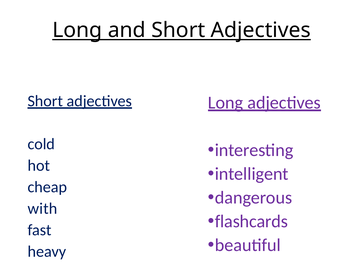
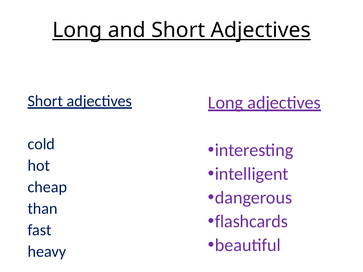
with: with -> than (43, 209)
